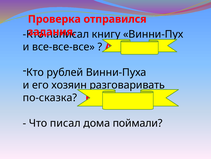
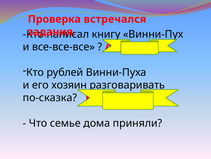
отправился: отправился -> встречался (115, 19)
писал: писал -> семье (65, 123)
поймали: поймали -> приняли (138, 123)
